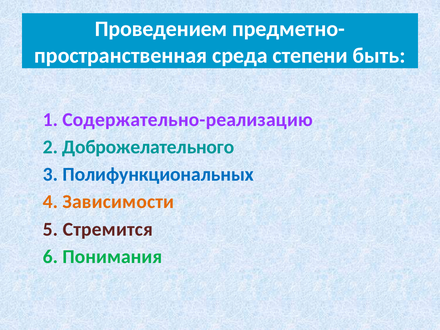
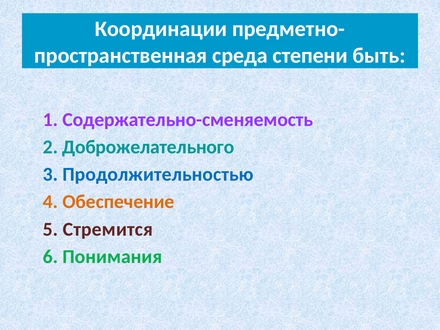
Проведением: Проведением -> Координации (161, 29)
Содержательно-реализацию: Содержательно-реализацию -> Содержательно-сменяемость (188, 120)
Полифункциональных: Полифункциональных -> Продолжительностью (158, 174)
Зависимости: Зависимости -> Обеспечение (118, 202)
